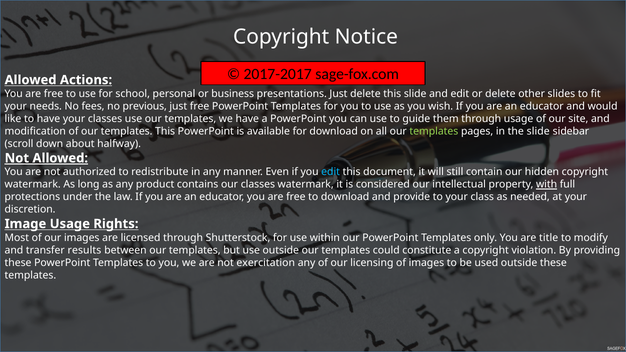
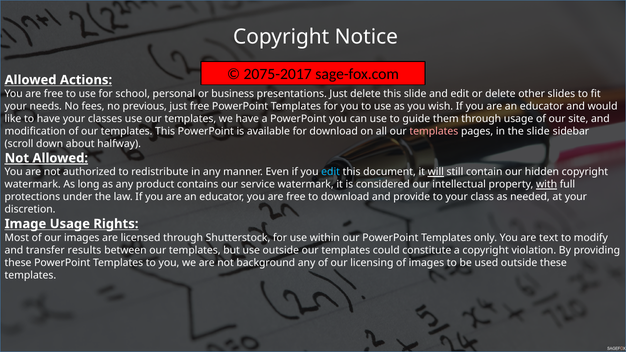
2017-2017: 2017-2017 -> 2075-2017 (278, 74)
templates colour: light green -> pink (434, 131)
will underline: none -> present (436, 172)
our classes: classes -> service (258, 185)
title: title -> text (549, 238)
exercitation: exercitation -> background (266, 263)
